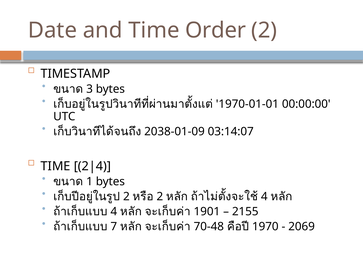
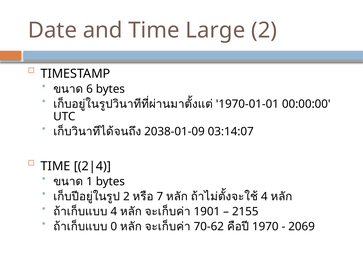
Order: Order -> Large (215, 30)
3: 3 -> 6 (90, 89)
2: 2 -> 7 (160, 197)
7: 7 -> 0 (114, 227)
70-48: 70-48 -> 70-62 (209, 227)
